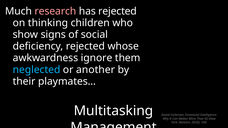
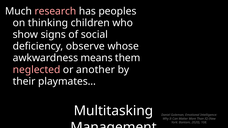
has rejected: rejected -> peoples (118, 11)
deficiency rejected: rejected -> observe (85, 46)
ignore: ignore -> means (97, 58)
neglected colour: light blue -> pink (37, 70)
